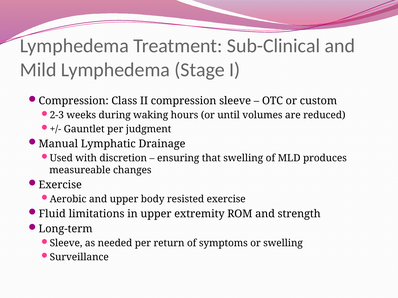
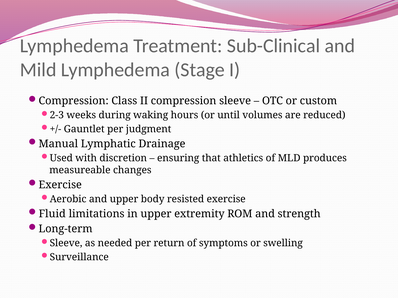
that swelling: swelling -> athletics (243, 158)
